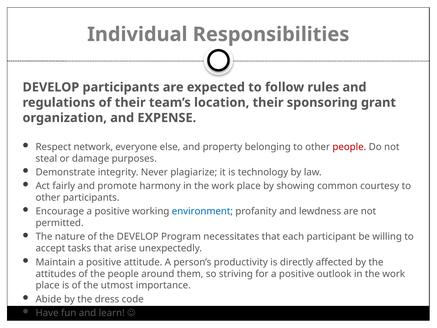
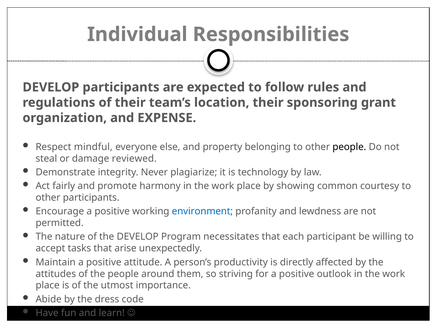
network: network -> mindful (93, 147)
people colour: red -> black (349, 147)
purposes: purposes -> reviewed (134, 158)
